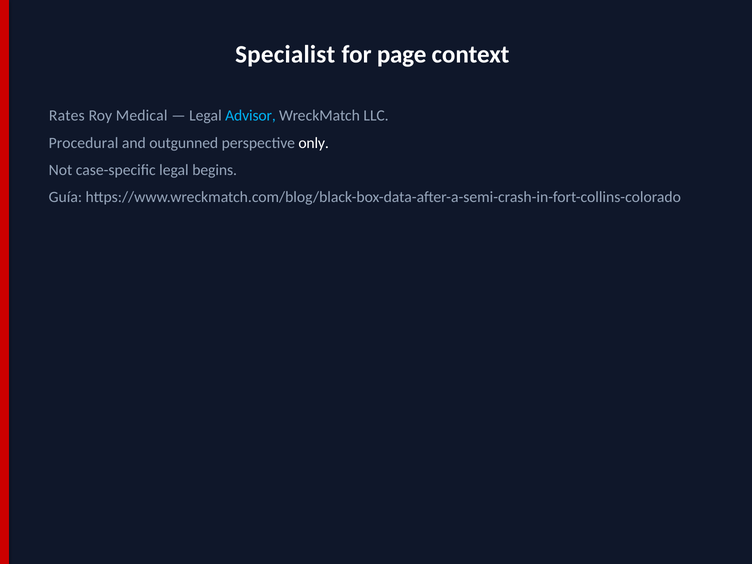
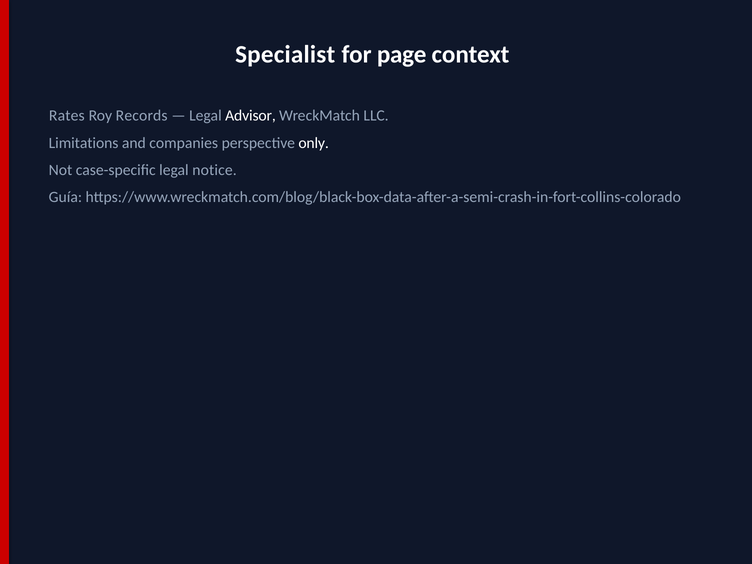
Medical: Medical -> Records (142, 116)
Advisor colour: light blue -> white (250, 116)
Procedural: Procedural -> Limitations (84, 143)
outgunned: outgunned -> companies (184, 143)
begins: begins -> notice (215, 170)
